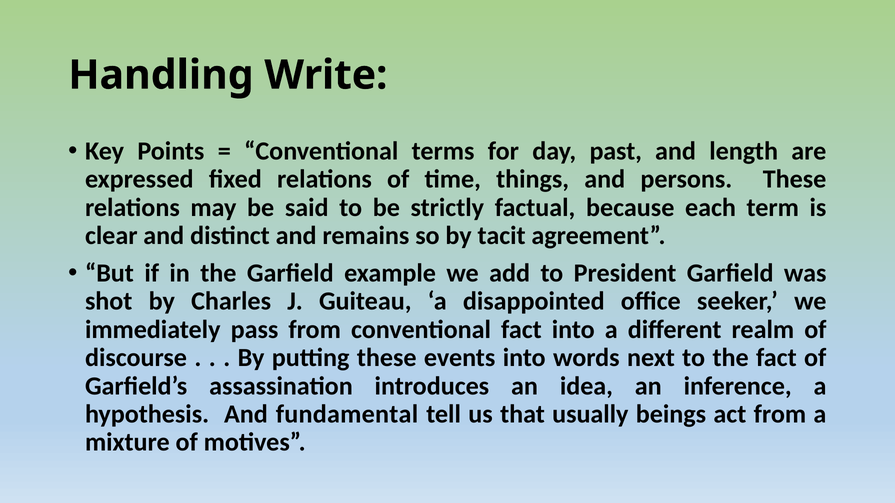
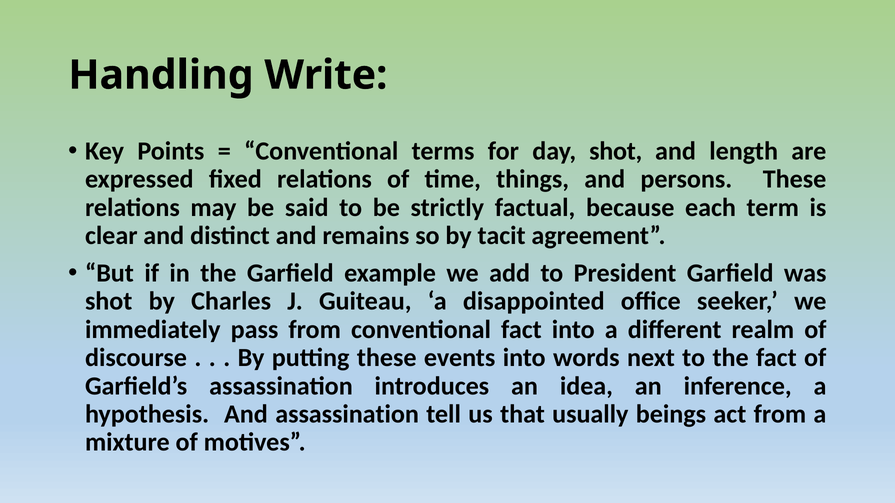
day past: past -> shot (616, 151)
And fundamental: fundamental -> assassination (347, 414)
